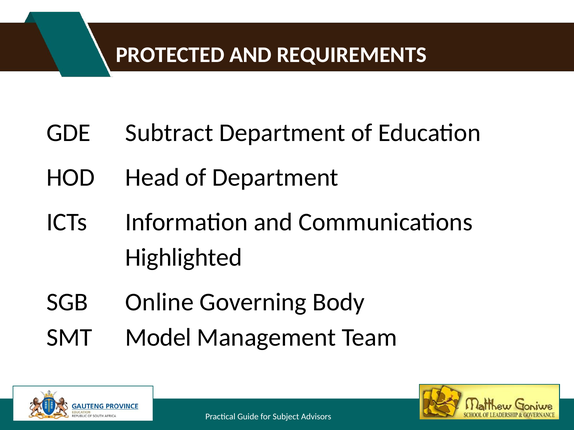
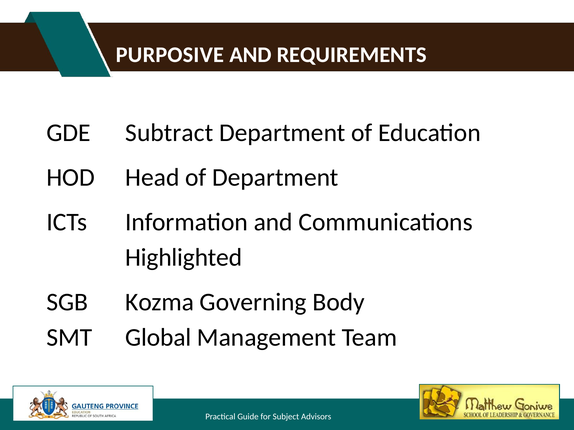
PROTECTED: PROTECTED -> PURPOSIVE (170, 55)
Online: Online -> Kozma (160, 302)
Model: Model -> Global (158, 338)
